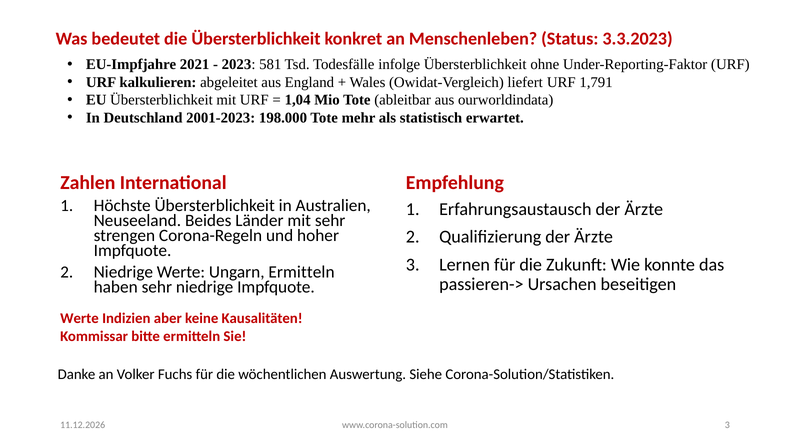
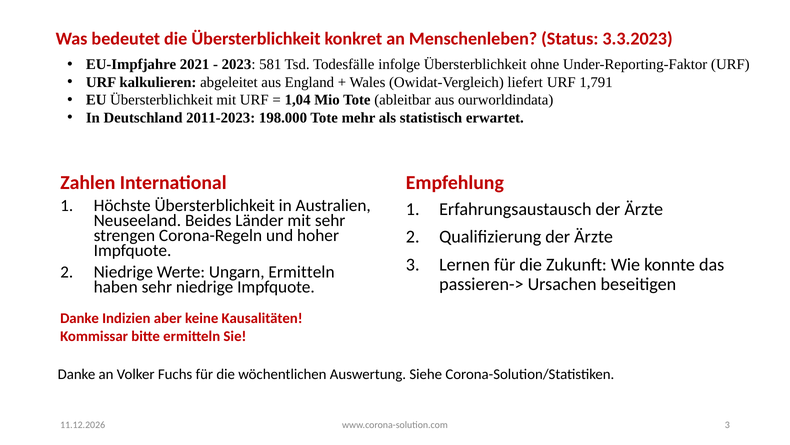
2001-2023: 2001-2023 -> 2011-2023 (221, 118)
Werte: Werte -> Danke (80, 318)
